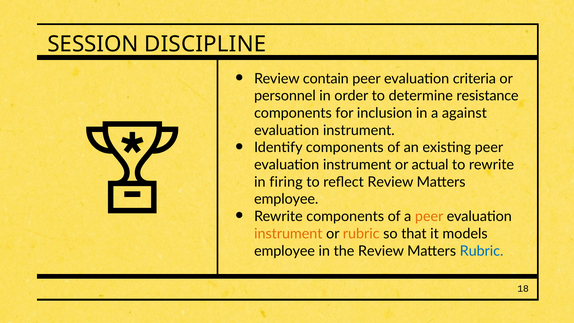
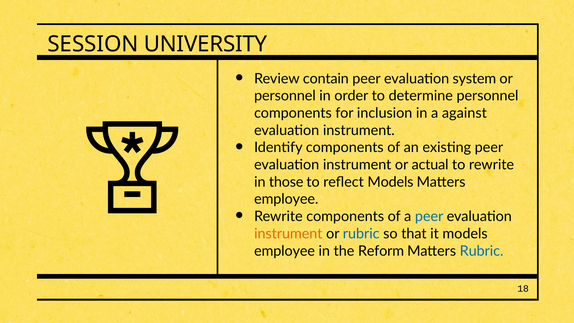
DISCIPLINE: DISCIPLINE -> UNIVERSITY (206, 44)
criteria: criteria -> system (474, 79)
determine resistance: resistance -> personnel (487, 96)
firing: firing -> those (286, 182)
reflect Review: Review -> Models (390, 182)
peer colour: orange -> blue (429, 216)
rubric colour: orange -> blue (361, 234)
the Review: Review -> Reform (381, 251)
